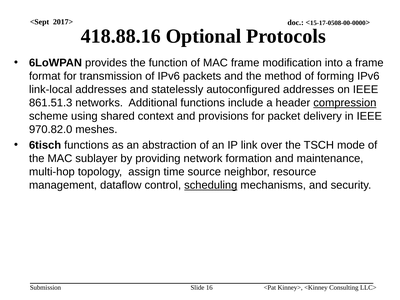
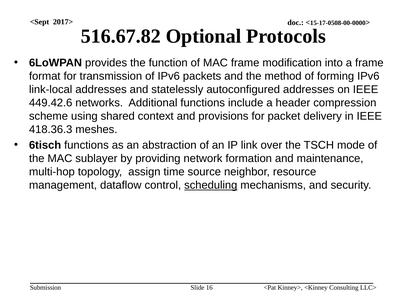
418.88.16: 418.88.16 -> 516.67.82 (121, 36)
861.51.3: 861.51.3 -> 449.42.6 (51, 103)
compression underline: present -> none (345, 103)
970.82.0: 970.82.0 -> 418.36.3 (51, 129)
